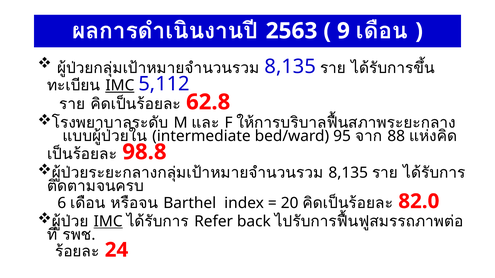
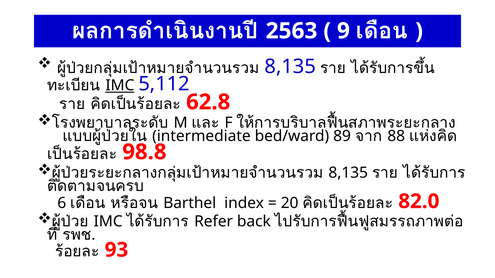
95: 95 -> 89 (342, 136)
IMC underline: present -> none (108, 222)
24: 24 -> 93 (116, 250)
